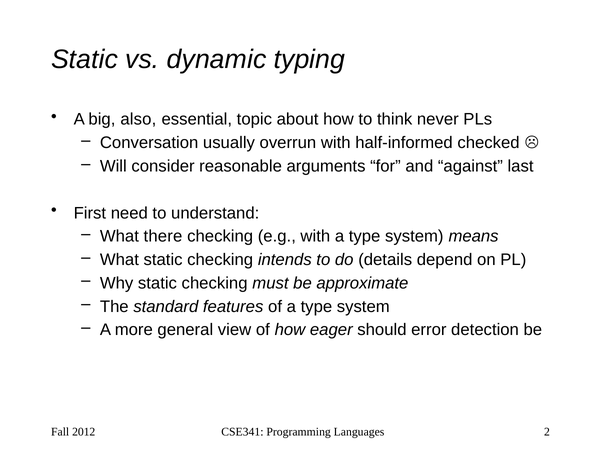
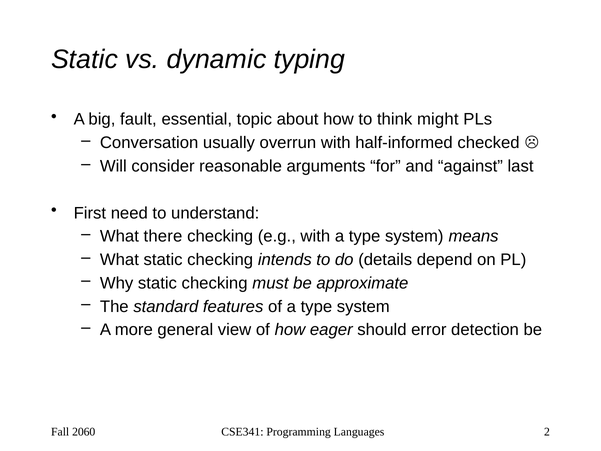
also: also -> fault (138, 119)
never: never -> might (438, 119)
2012: 2012 -> 2060 (84, 432)
